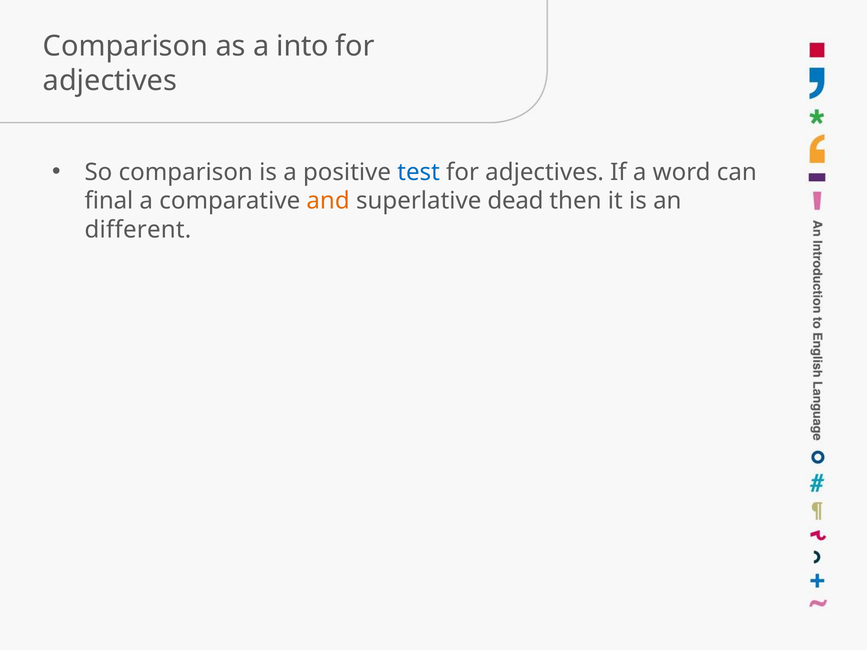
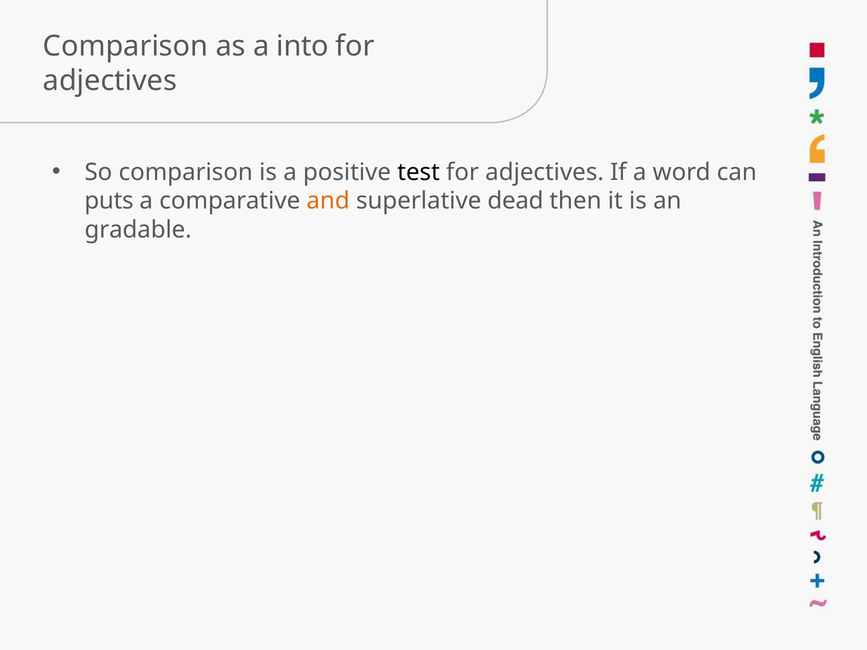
test colour: blue -> black (419, 172)
final: final -> puts (109, 201)
different: different -> gradable (138, 230)
